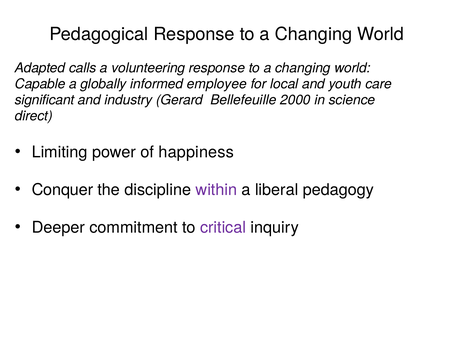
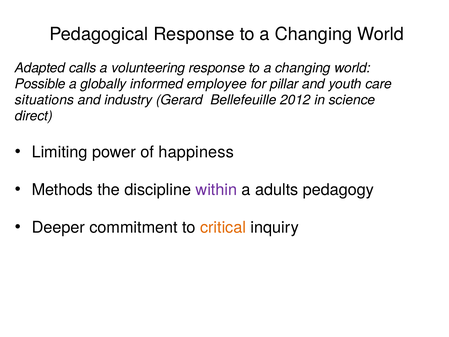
Capable: Capable -> Possible (40, 84)
local: local -> pillar (284, 84)
significant: significant -> situations (44, 100)
2000: 2000 -> 2012 (295, 100)
Conquer: Conquer -> Methods (62, 190)
liberal: liberal -> adults (277, 190)
critical colour: purple -> orange (223, 227)
